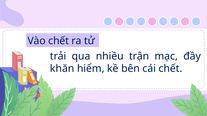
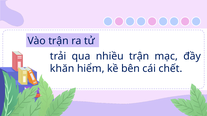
Vào chết: chết -> trận (59, 41)
